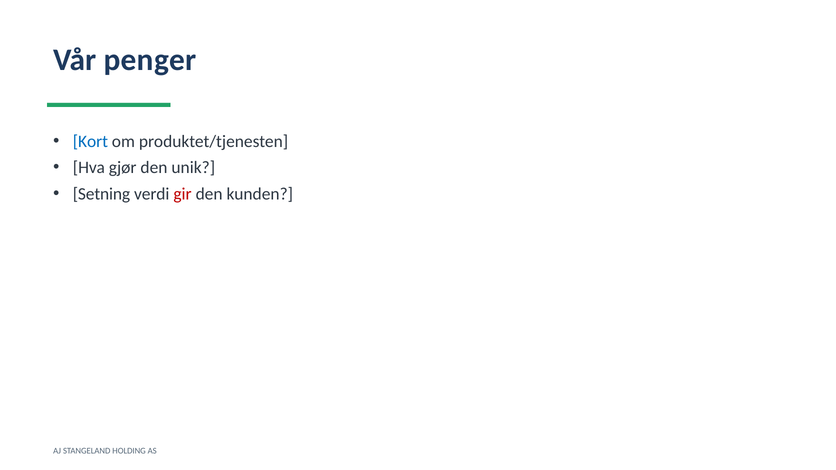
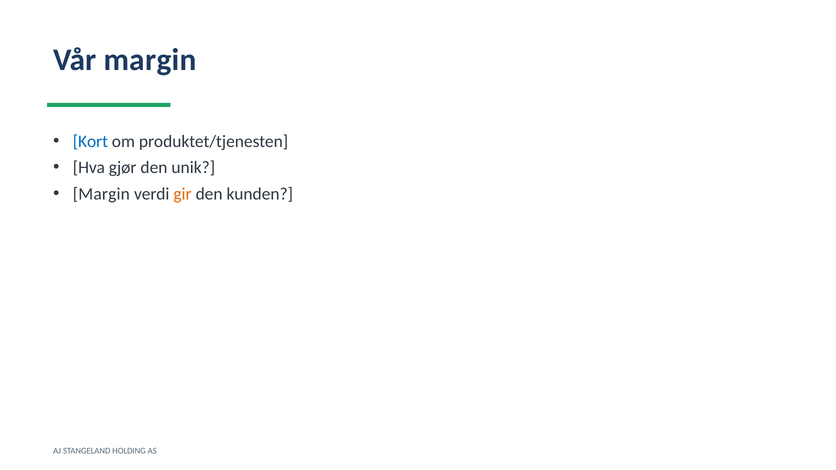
Vår penger: penger -> margin (150, 60)
Setning: Setning -> Margin (101, 194)
gir colour: red -> orange (183, 194)
